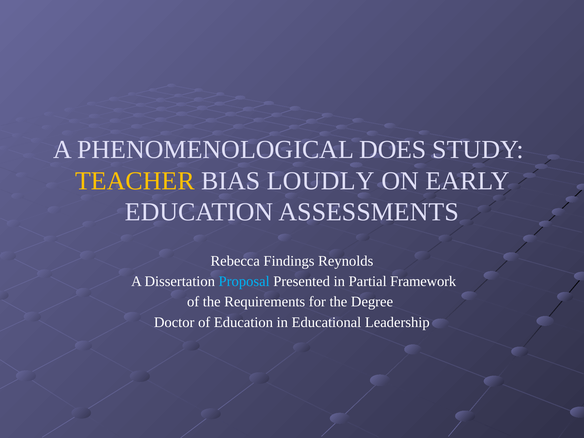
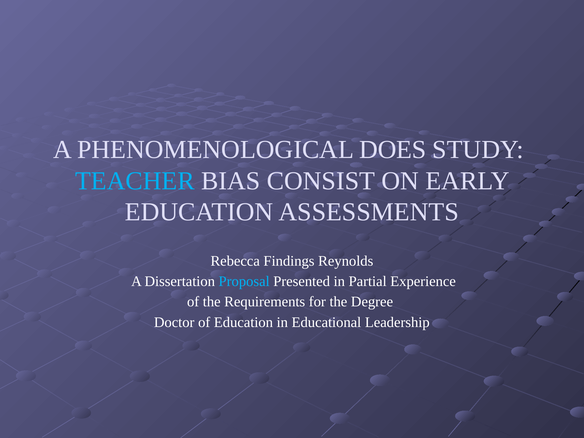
TEACHER colour: yellow -> light blue (135, 181)
LOUDLY: LOUDLY -> CONSIST (321, 181)
Framework: Framework -> Experience (423, 281)
